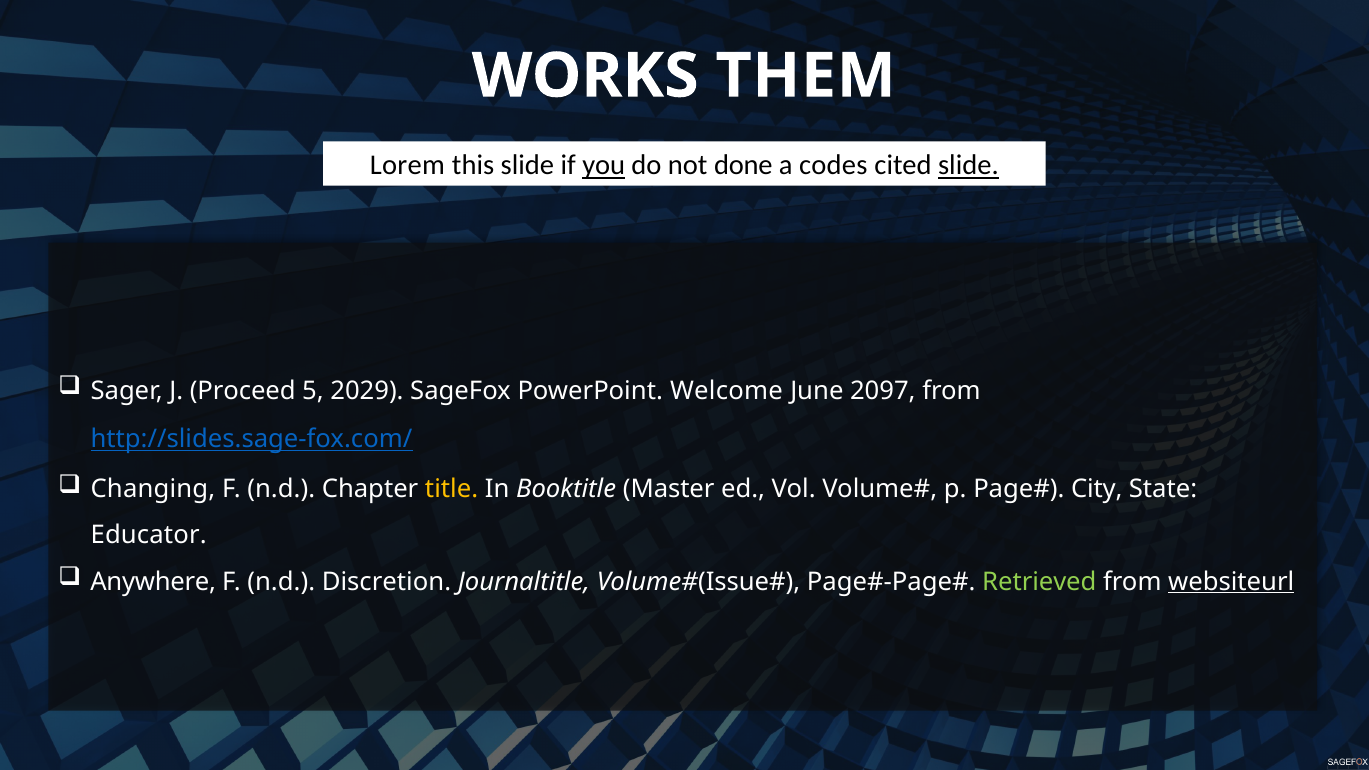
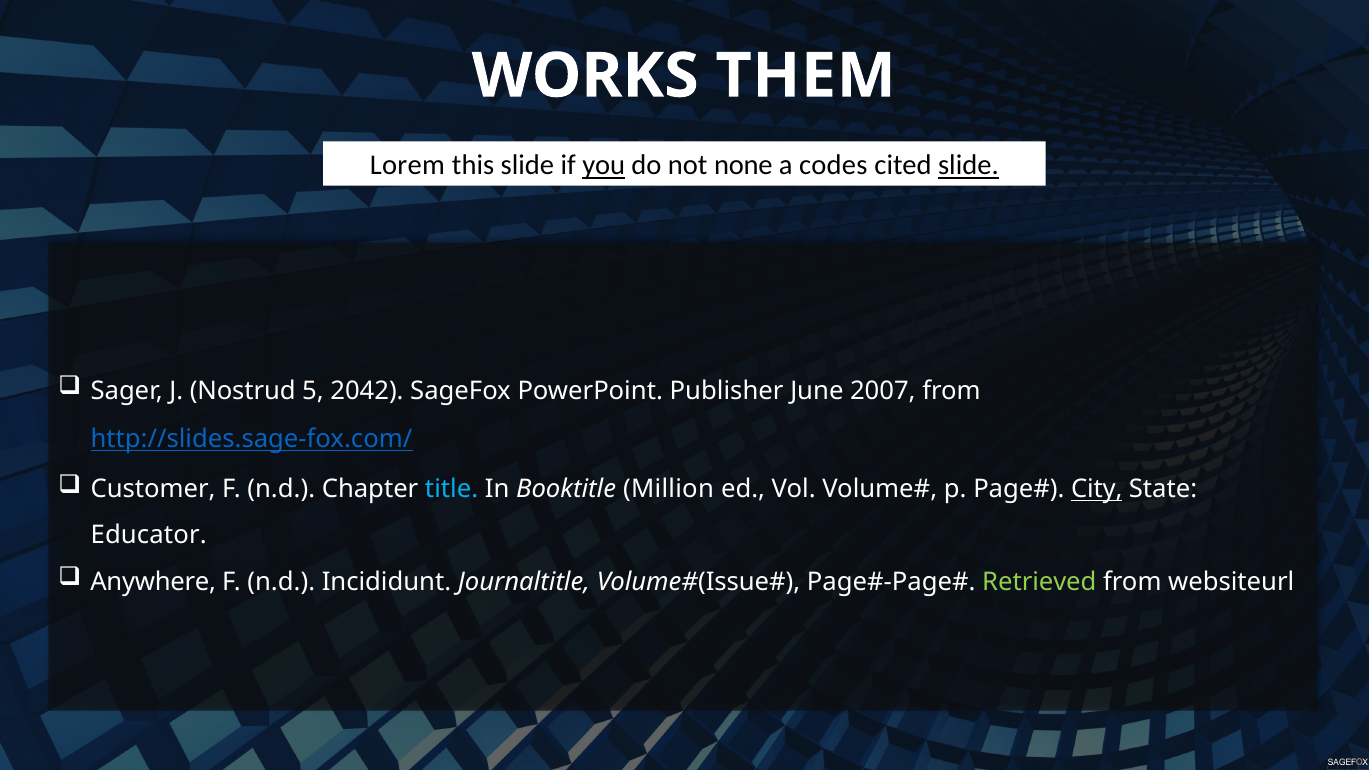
done: done -> none (743, 165)
Proceed: Proceed -> Nostrud (243, 391)
2029: 2029 -> 2042 (367, 391)
Welcome: Welcome -> Publisher (727, 391)
2097: 2097 -> 2007 (883, 391)
Changing: Changing -> Customer (153, 489)
title colour: yellow -> light blue (452, 489)
Master: Master -> Million (669, 489)
City underline: none -> present (1097, 489)
Discretion: Discretion -> Incididunt (386, 582)
websiteurl underline: present -> none (1231, 582)
